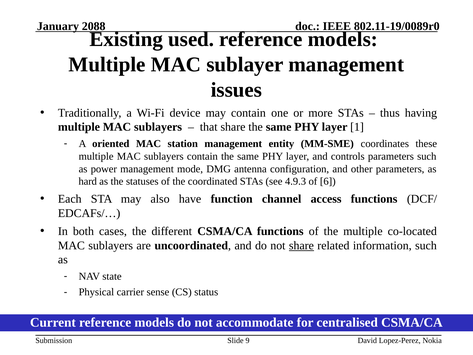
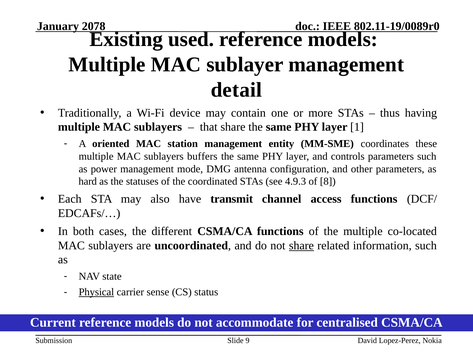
2088: 2088 -> 2078 (94, 26)
issues: issues -> detail (236, 90)
sublayers contain: contain -> buffers (202, 156)
6: 6 -> 8 (328, 181)
function: function -> transmit (232, 199)
Physical underline: none -> present (96, 292)
